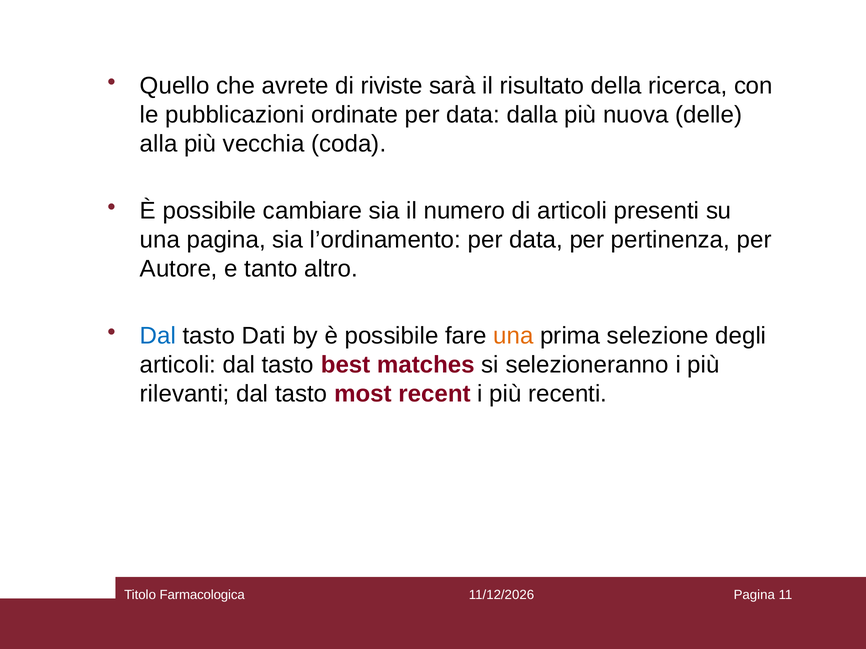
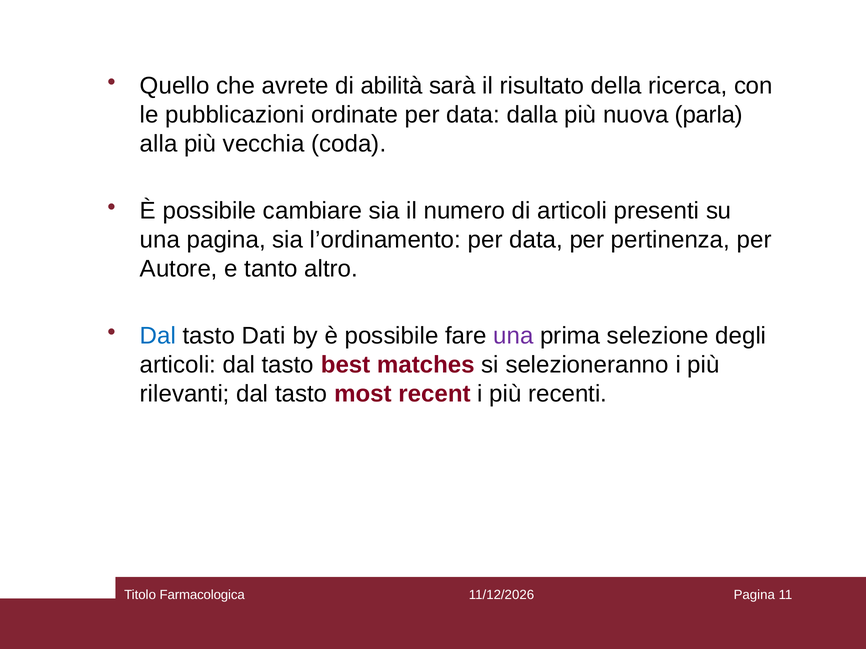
riviste: riviste -> abilità (392, 86)
delle: delle -> parla (709, 115)
una colour: orange -> purple (513, 336)
